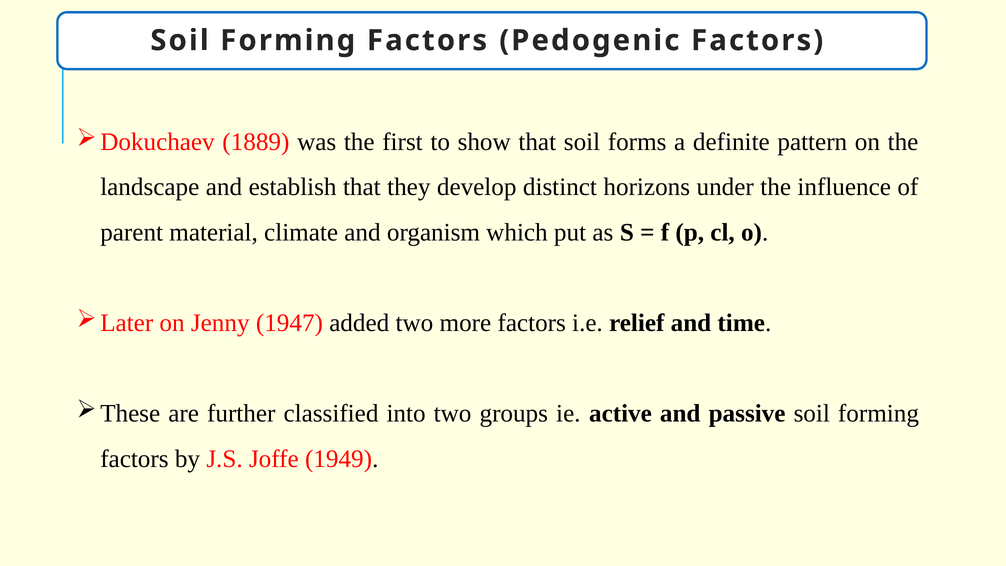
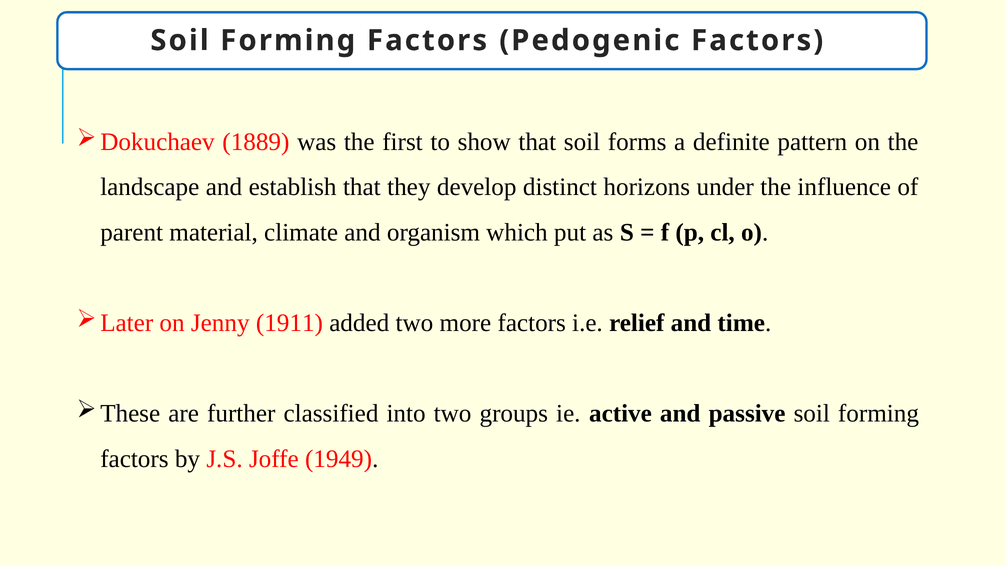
1947: 1947 -> 1911 (289, 323)
